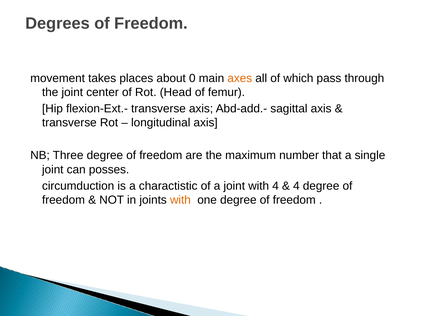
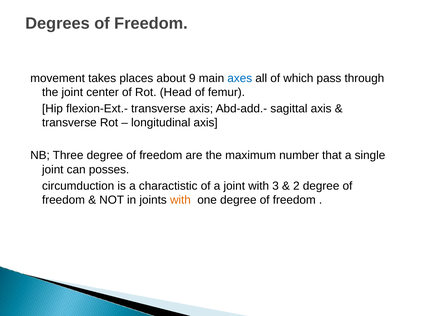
0: 0 -> 9 (192, 78)
axes colour: orange -> blue (240, 78)
with 4: 4 -> 3 (276, 186)
4: 4 -> 2 (296, 186)
